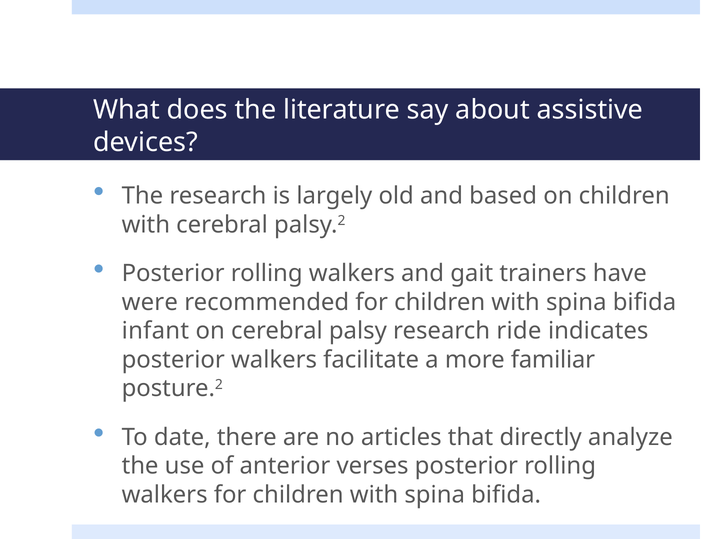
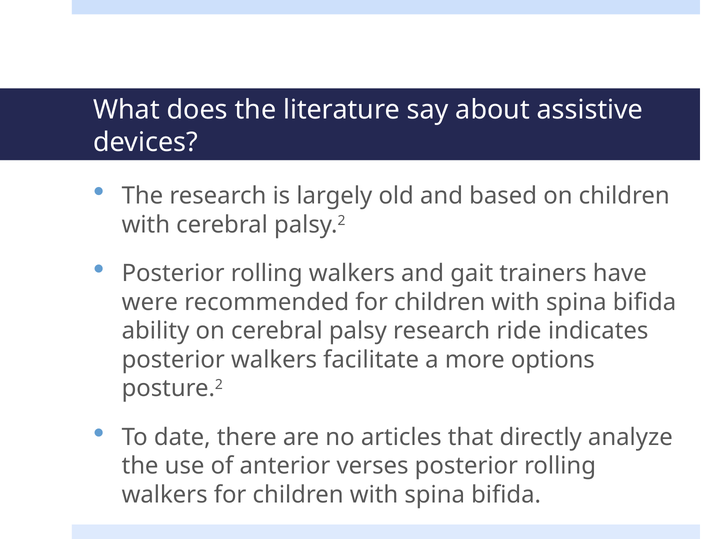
infant: infant -> ability (155, 331)
familiar: familiar -> options (553, 359)
